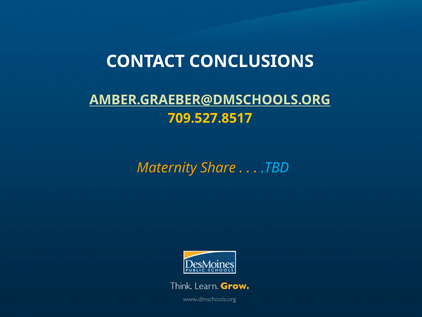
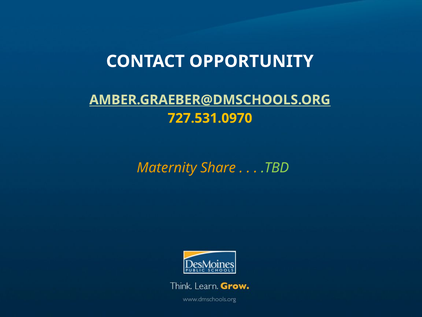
CONCLUSIONS: CONCLUSIONS -> OPPORTUNITY (251, 61)
709.527.8517: 709.527.8517 -> 727.531.0970 (210, 118)
.TBD colour: light blue -> light green (275, 168)
